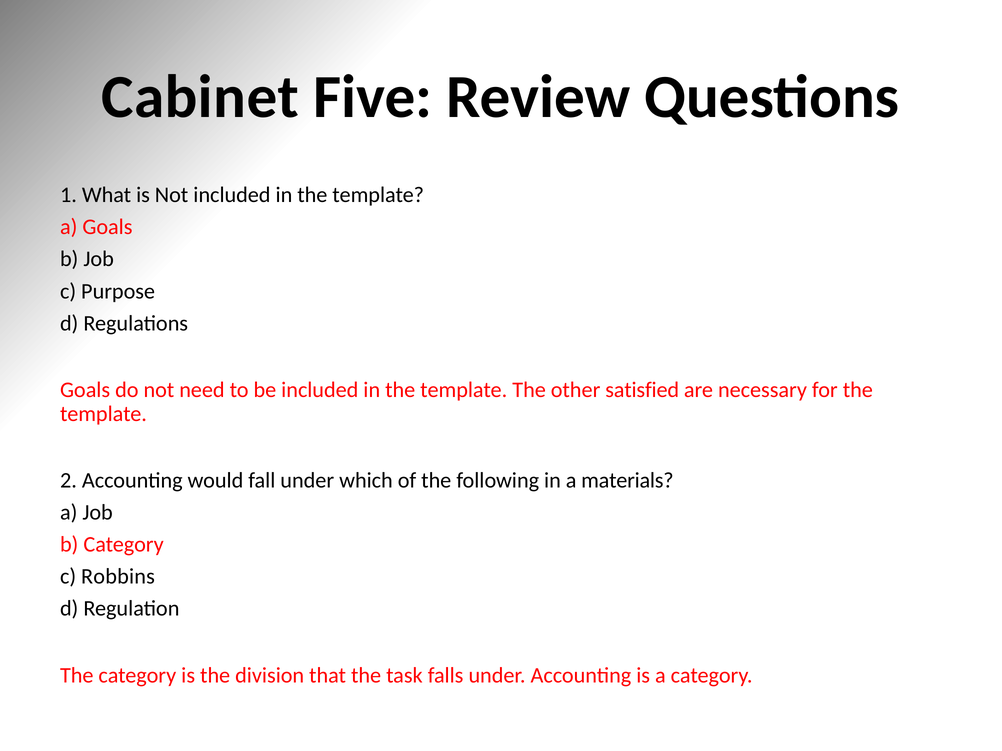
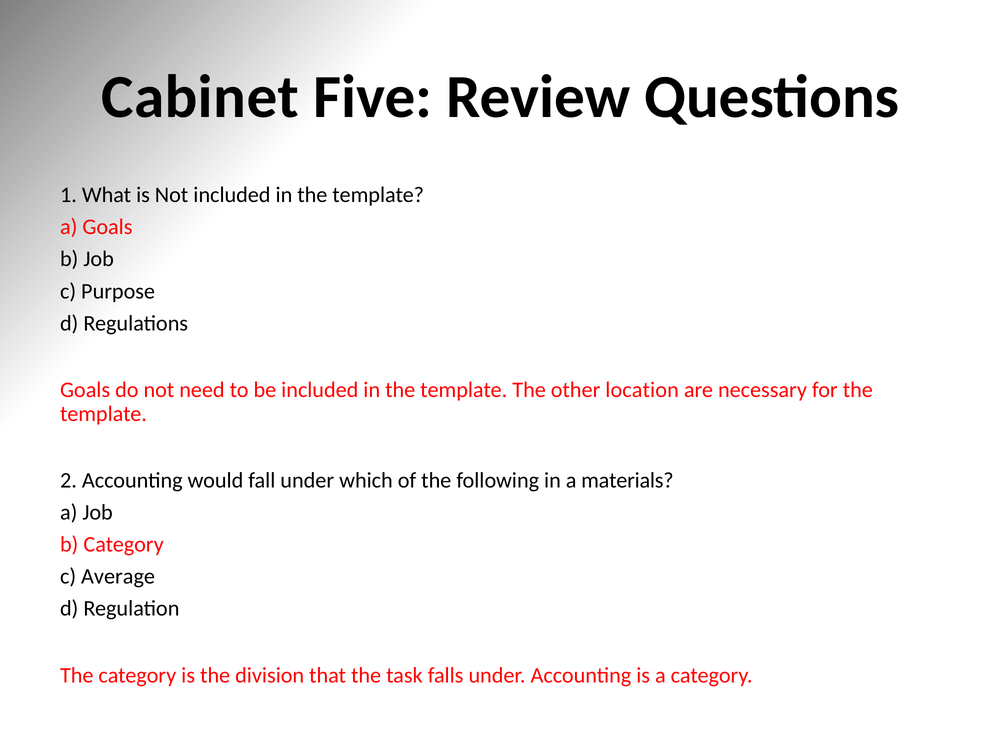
satisfied: satisfied -> location (642, 390)
Robbins: Robbins -> Average (118, 577)
